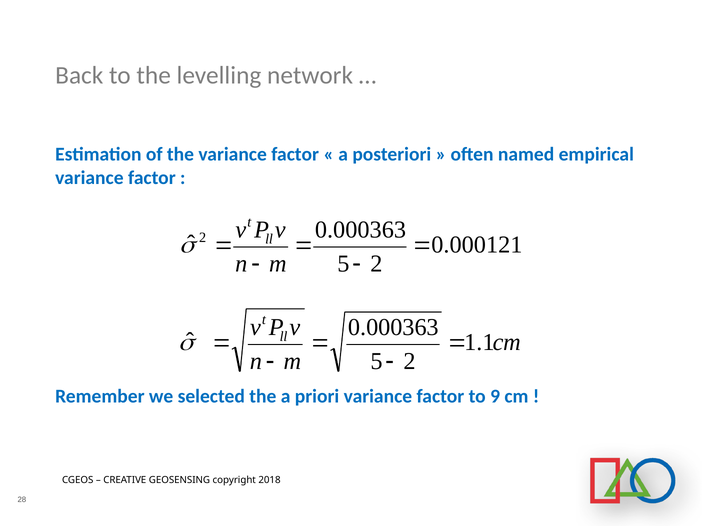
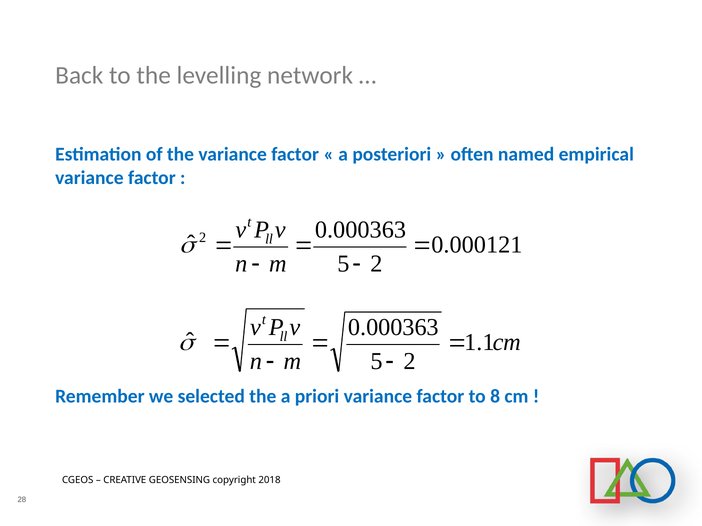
9: 9 -> 8 (495, 397)
